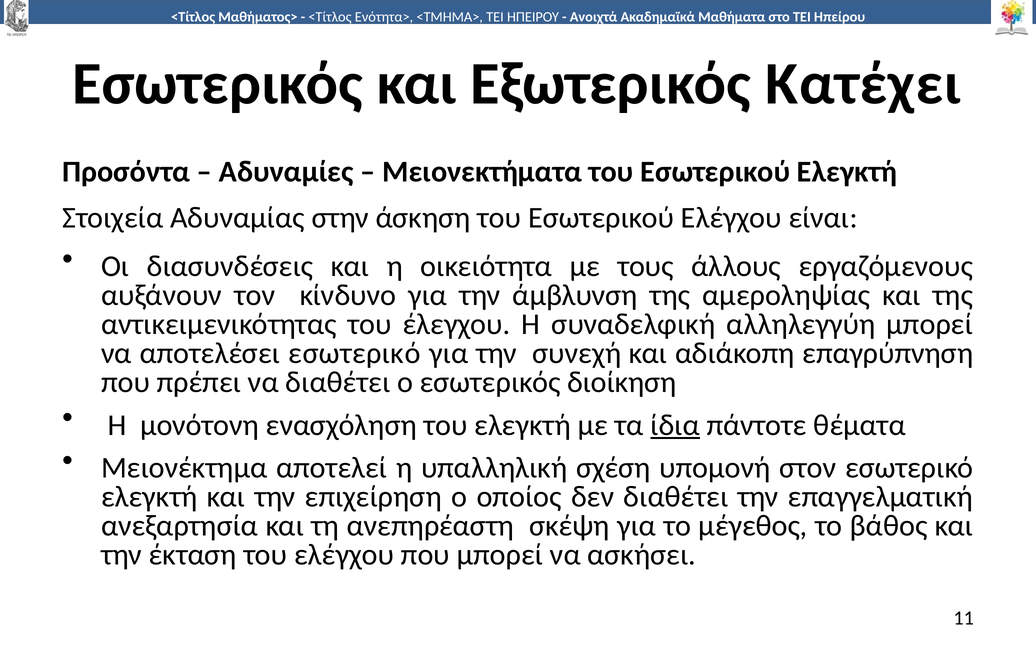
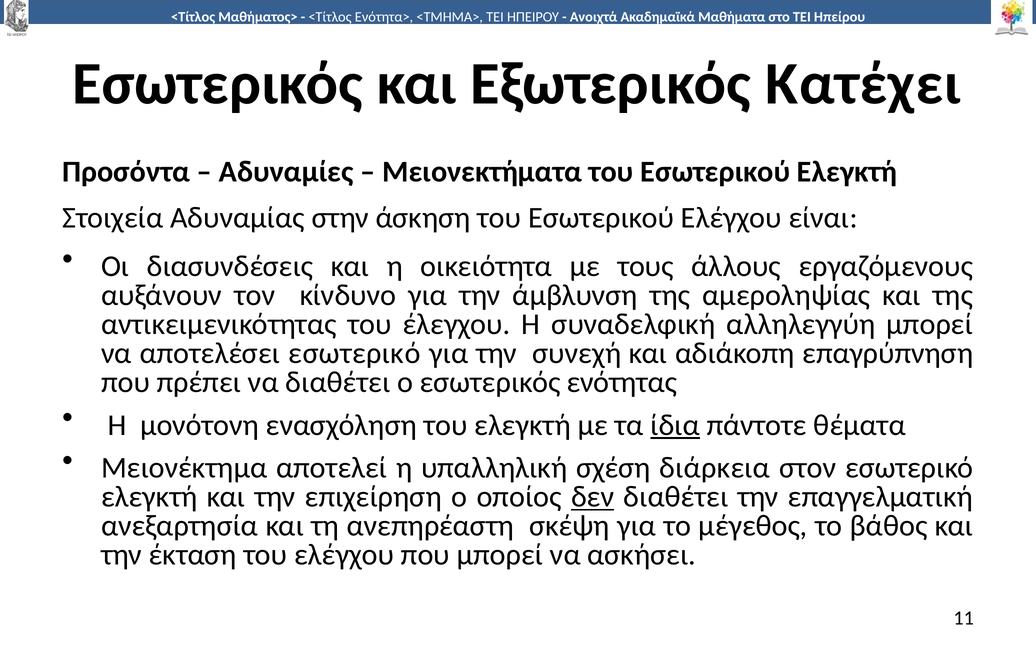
διοίκηση: διοίκηση -> ενότητας (622, 383)
υπομονή: υπομονή -> διάρκεια (715, 468)
δεν underline: none -> present (593, 497)
